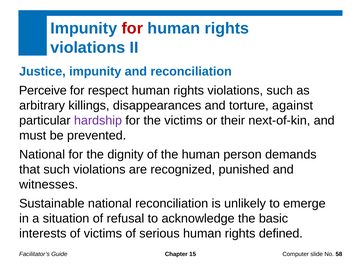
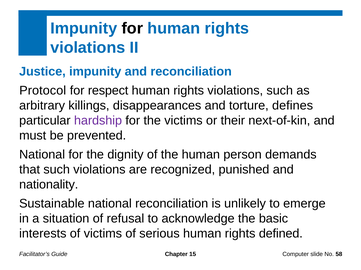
for colour: red -> black (132, 29)
Perceive: Perceive -> Protocol (43, 91)
against: against -> defines (293, 106)
witnesses: witnesses -> nationality (49, 185)
